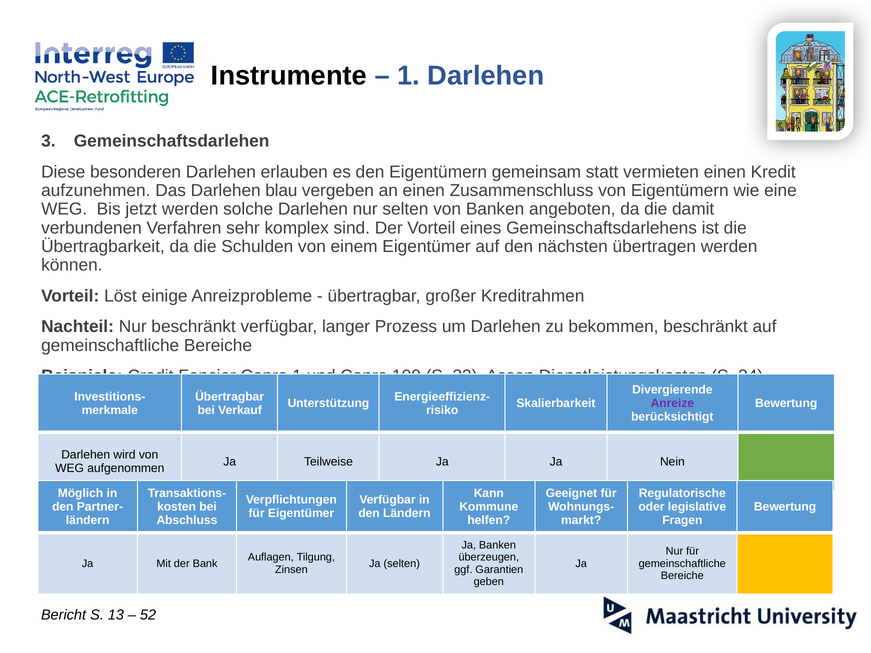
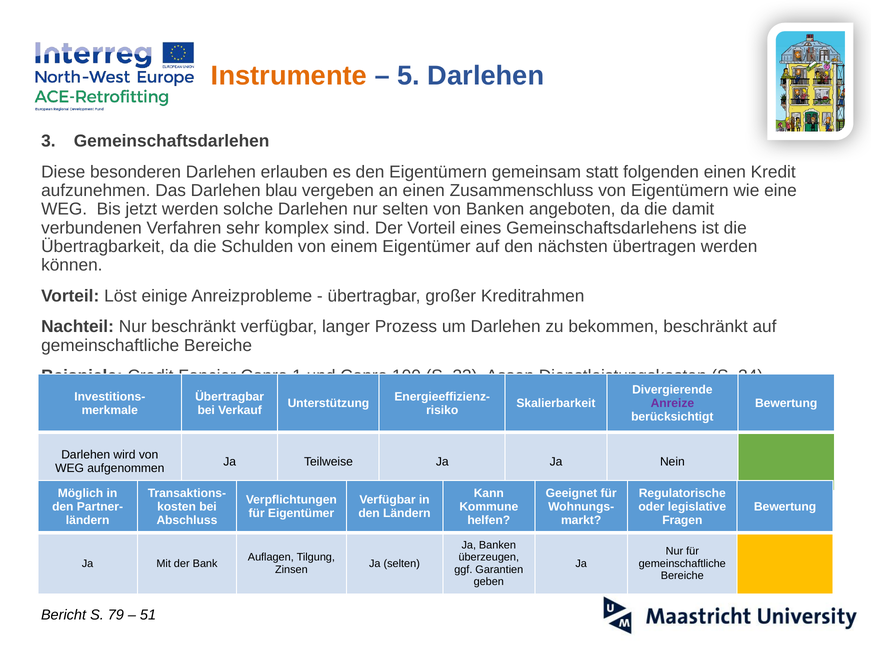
Instrumente colour: black -> orange (289, 76)
1: 1 -> 5 (409, 76)
vermieten: vermieten -> folgenden (661, 172)
13: 13 -> 79 (116, 615)
52: 52 -> 51 (148, 615)
